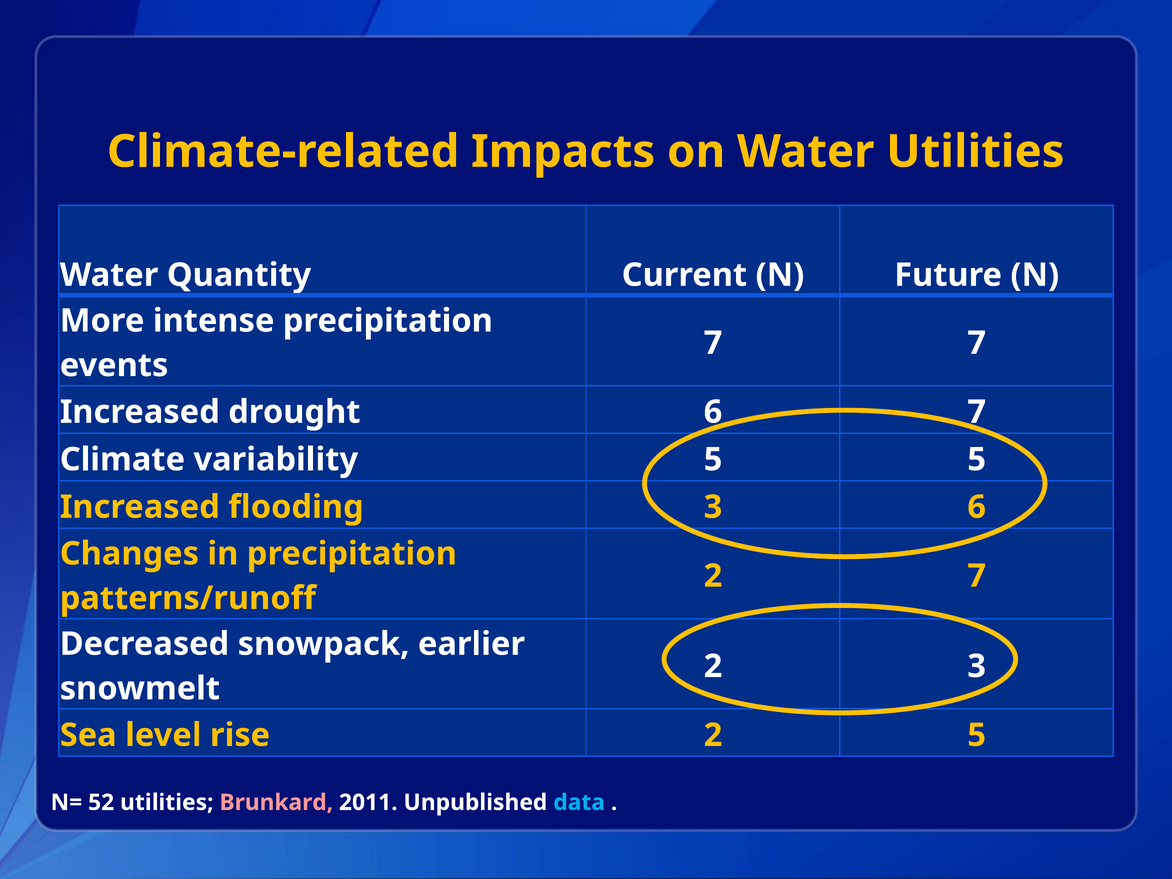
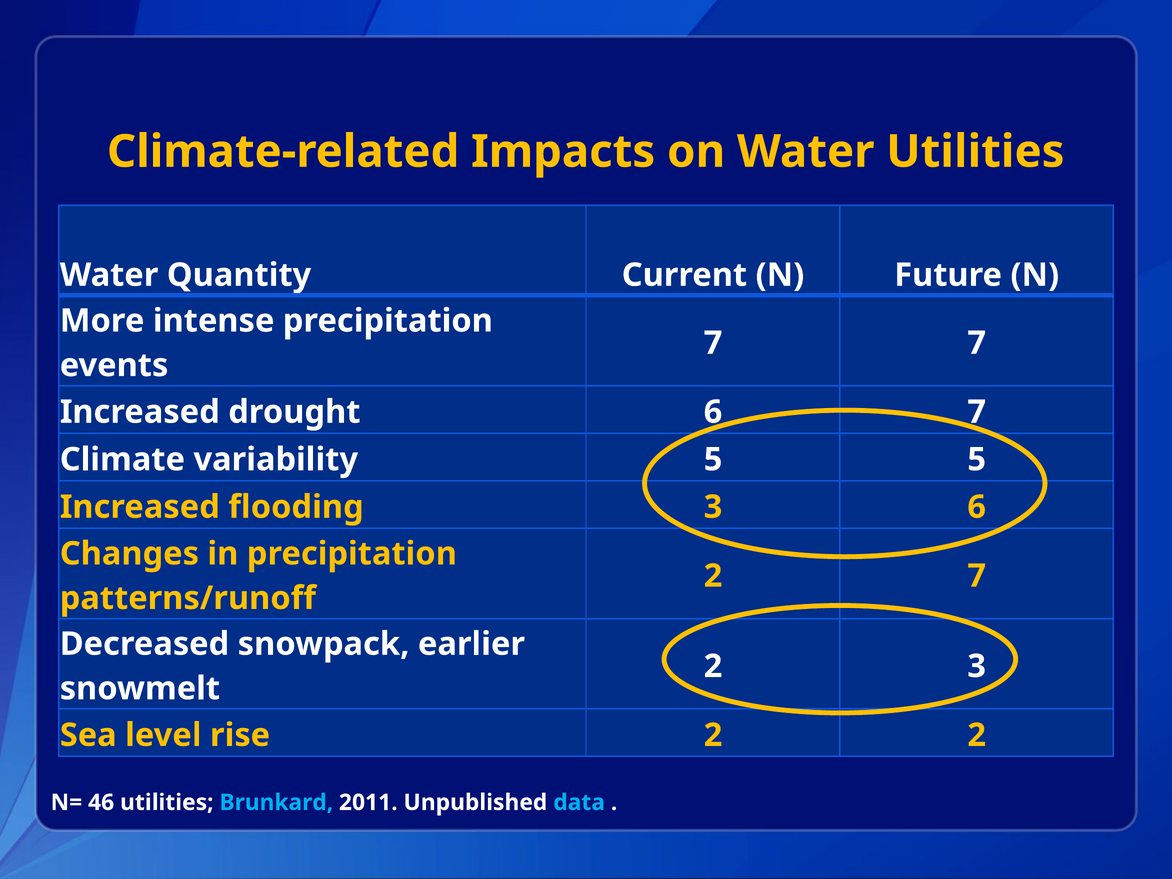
2 5: 5 -> 2 (977, 735)
52: 52 -> 46 (101, 802)
Brunkard colour: pink -> light blue (276, 802)
